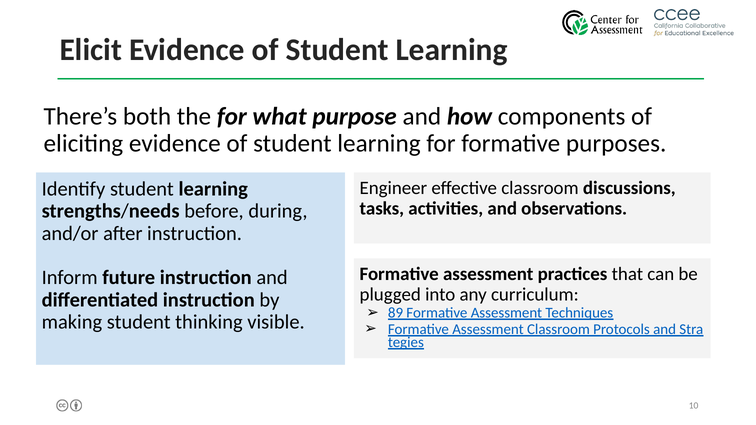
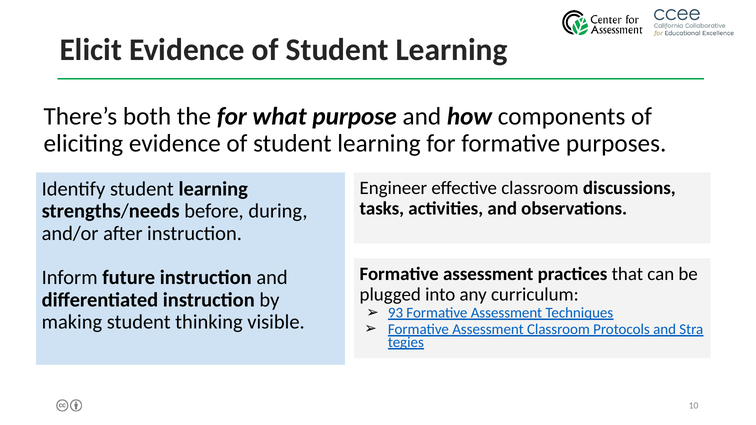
89: 89 -> 93 (396, 313)
